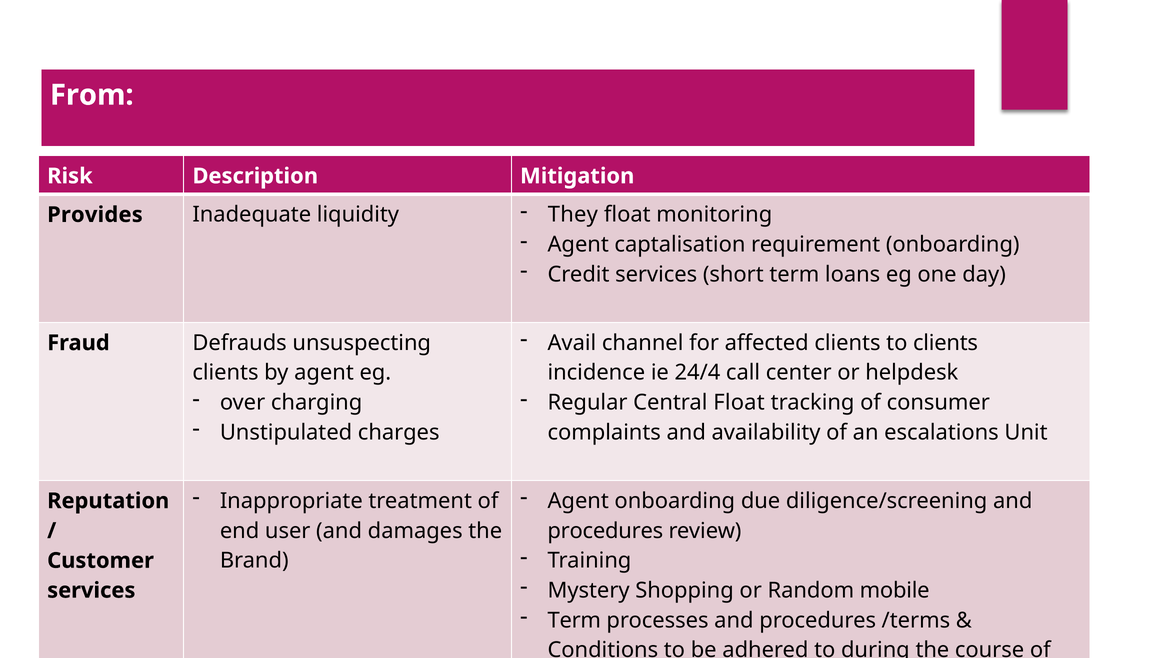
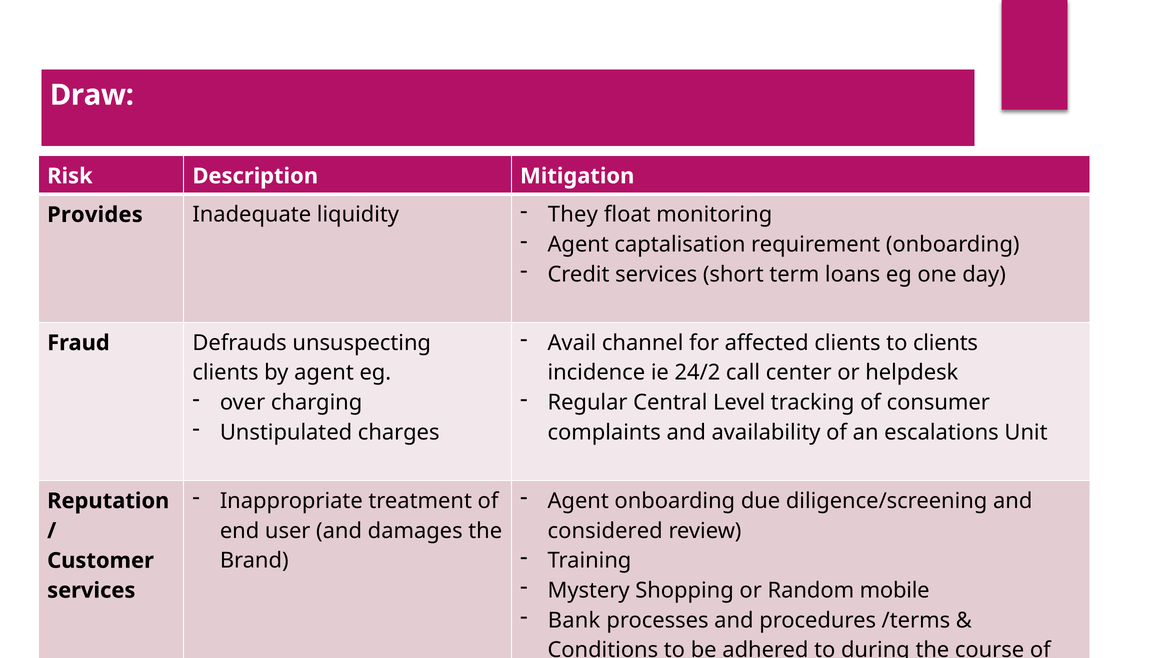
From: From -> Draw (92, 95)
24/4: 24/4 -> 24/2 (697, 373)
Central Float: Float -> Level (739, 403)
procedures: procedures -> considered (605, 531)
Term: Term -> Bank (574, 620)
